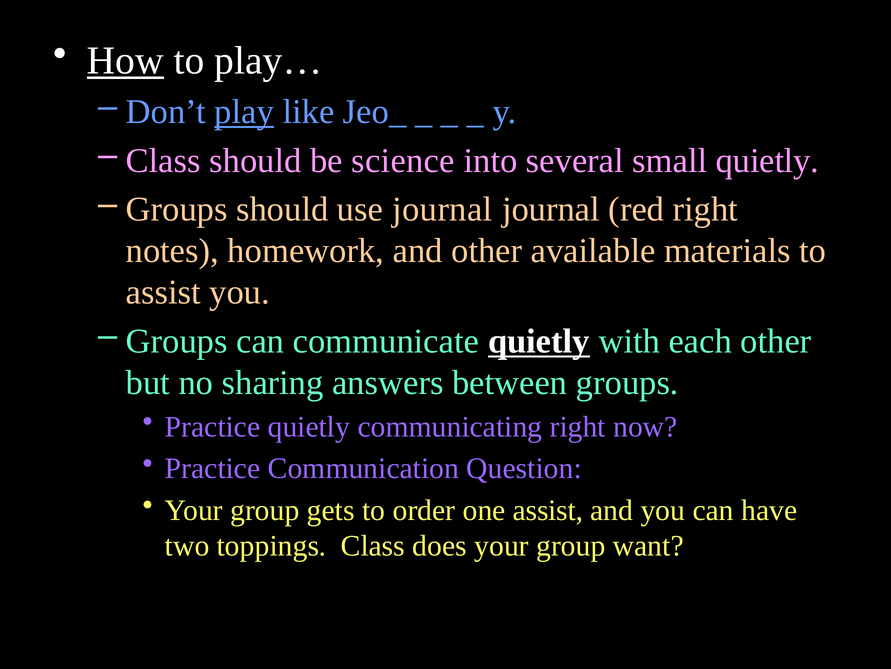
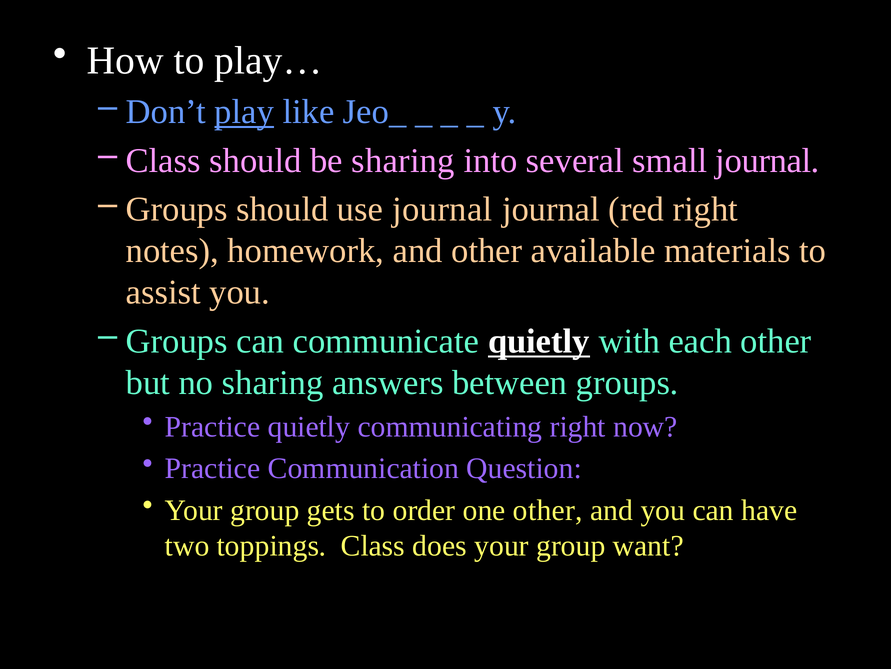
How underline: present -> none (125, 61)
be science: science -> sharing (403, 160)
small quietly: quietly -> journal (767, 160)
one assist: assist -> other (548, 510)
